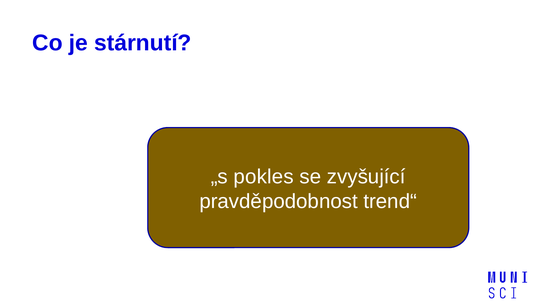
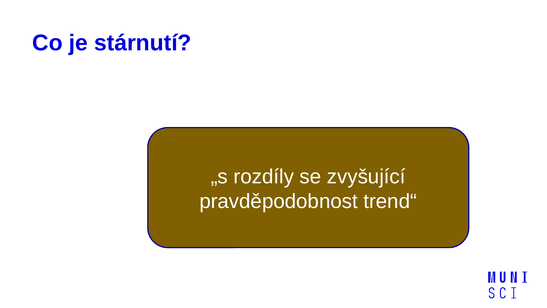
pokles: pokles -> rozdíly (264, 177)
